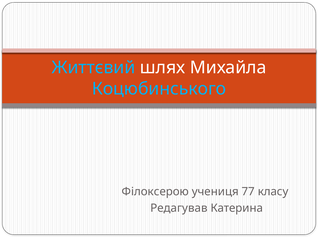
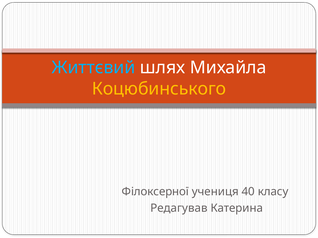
Коцюбинського colour: light blue -> yellow (159, 89)
Філоксерою: Філоксерою -> Філоксерної (155, 192)
77: 77 -> 40 (248, 192)
